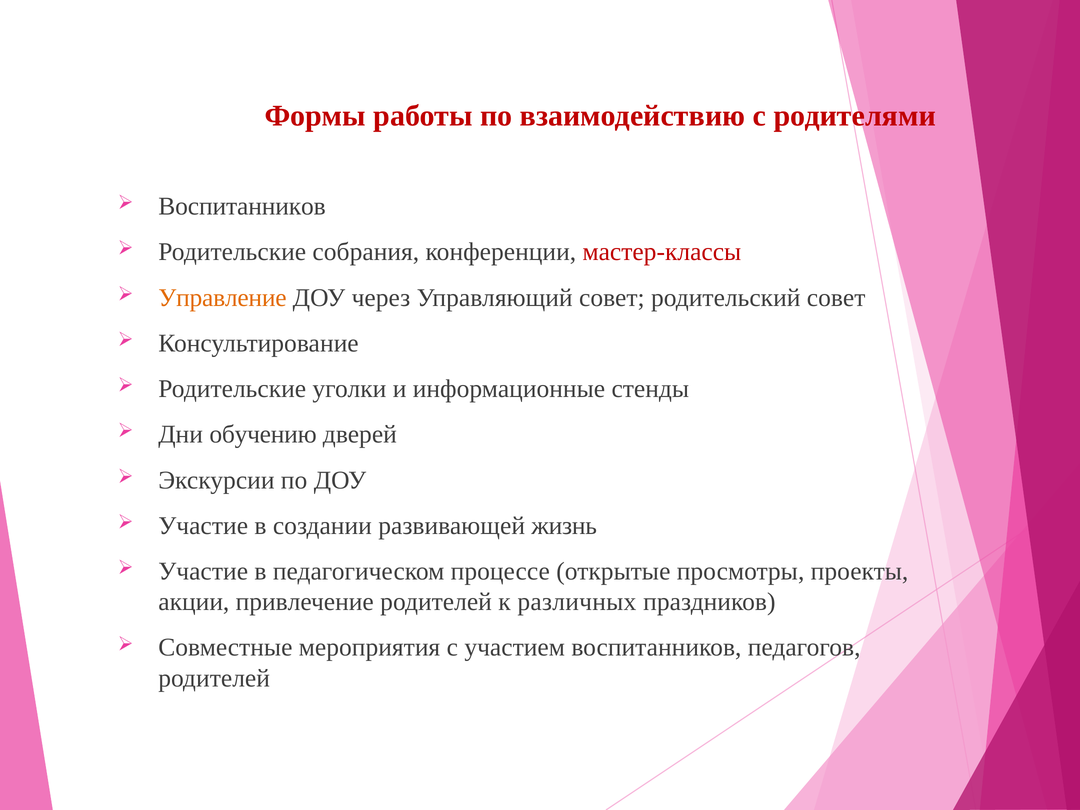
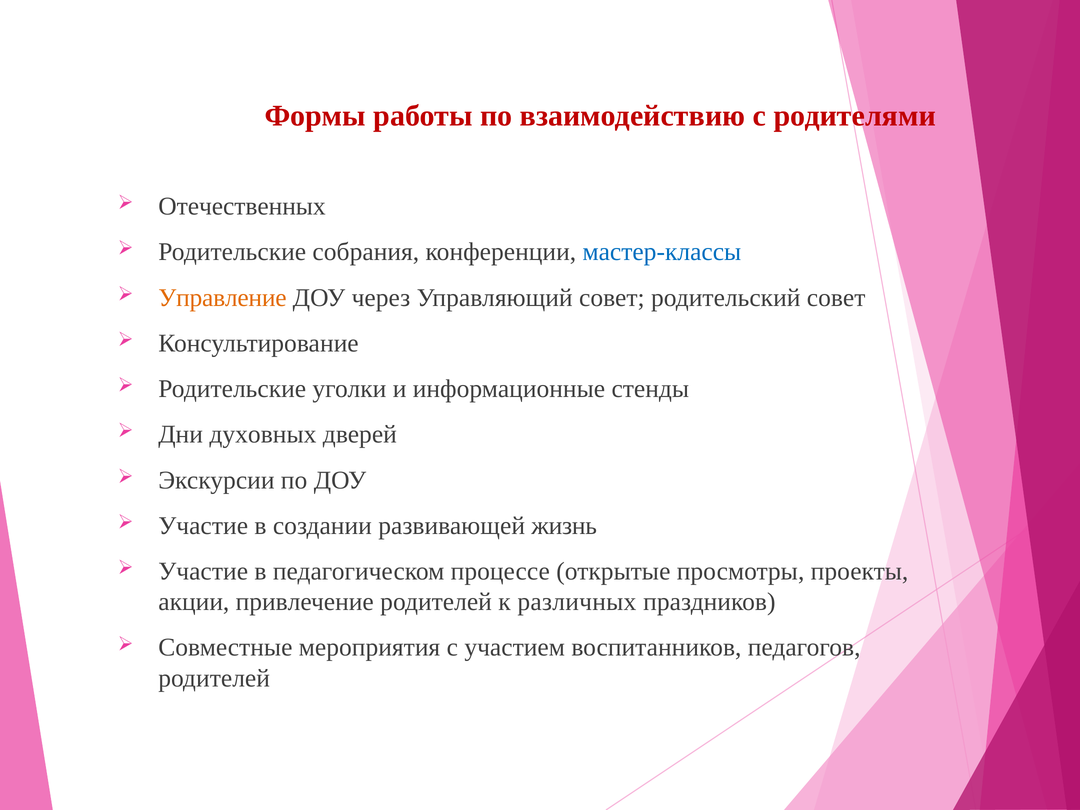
Воспитанников: Воспитанников -> Отечественных (242, 206)
мастер-классы colour: red -> blue (662, 252)
обучению: обучению -> духовных (263, 434)
